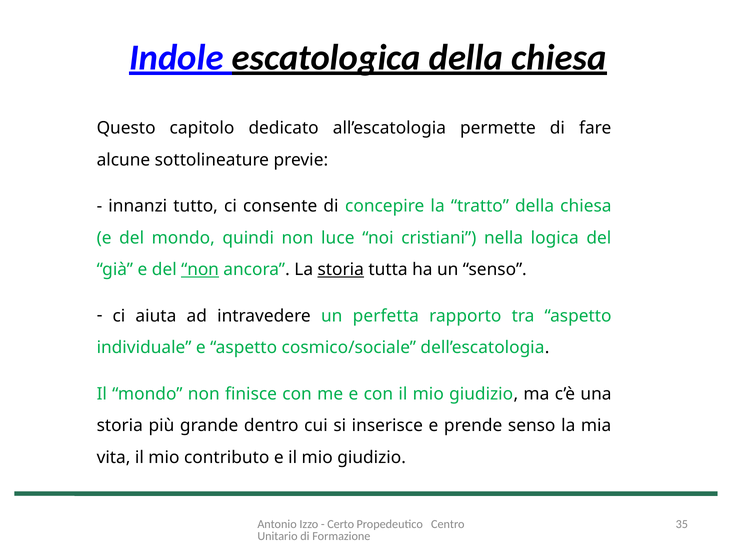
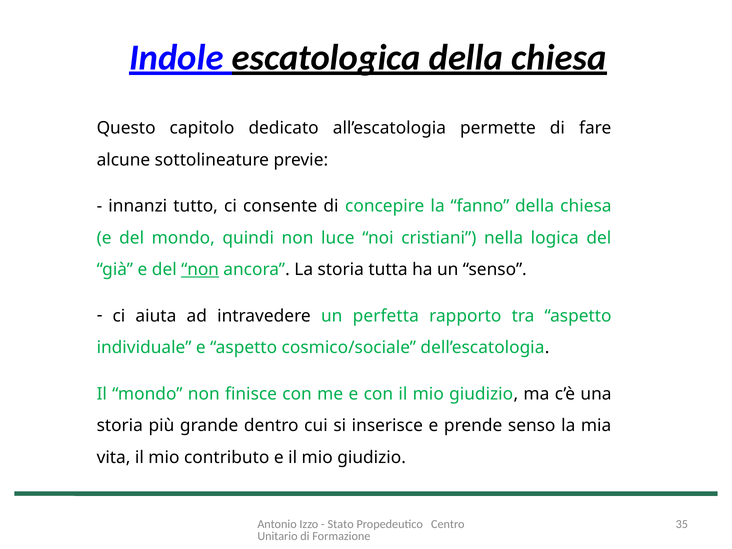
tratto: tratto -> fanno (480, 206)
storia underline: present -> none (341, 270)
Certo: Certo -> Stato (341, 524)
